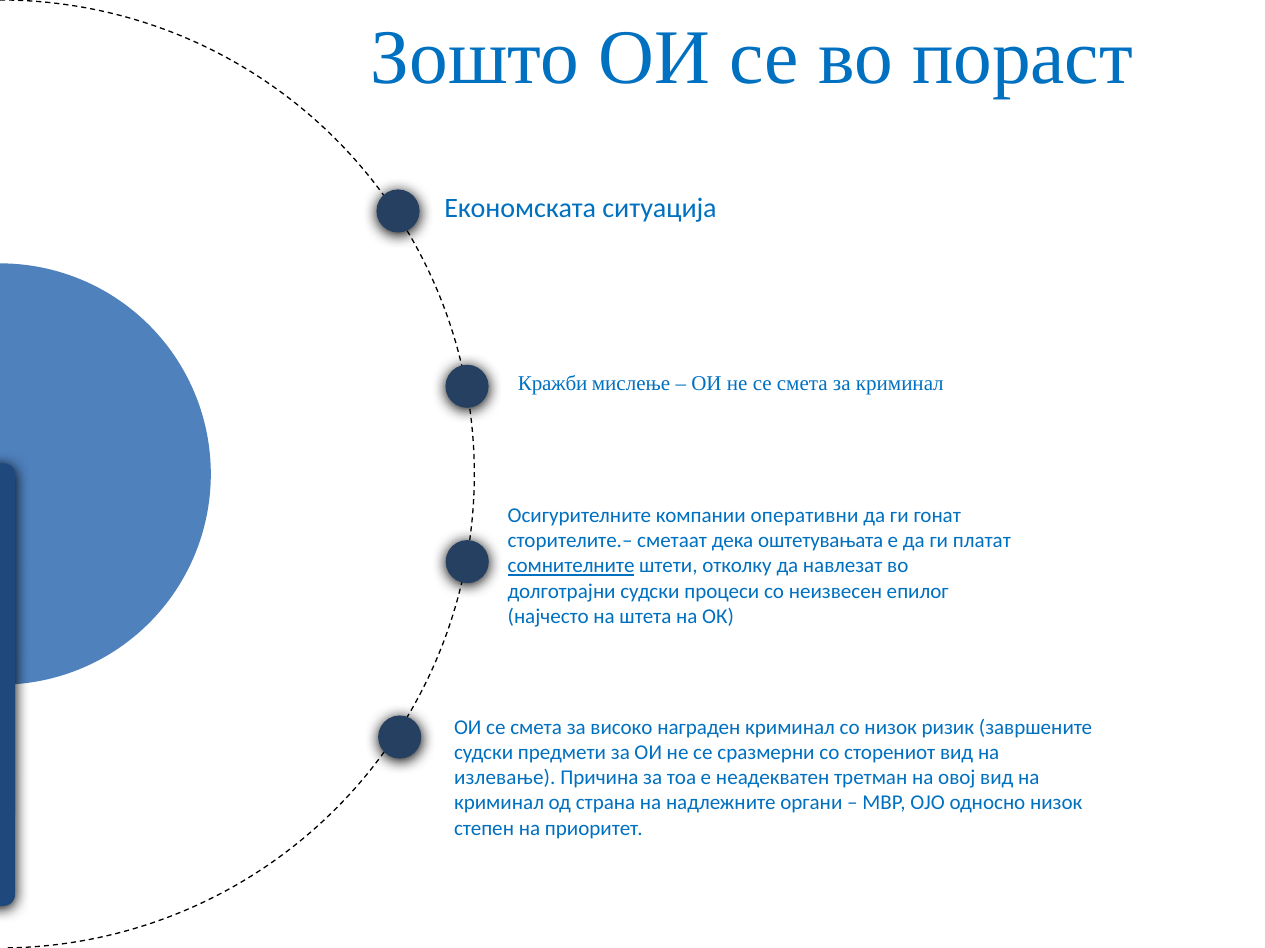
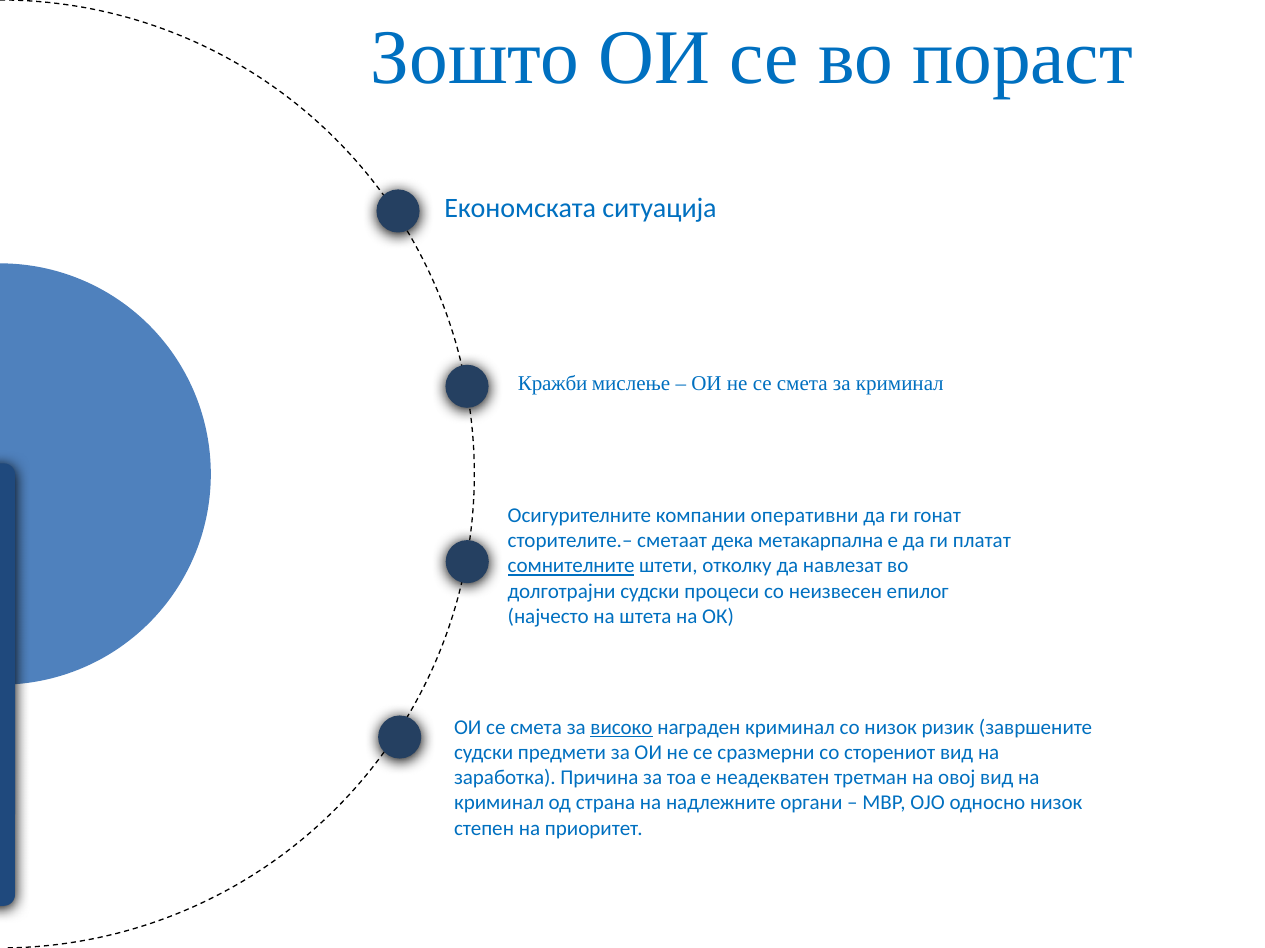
оштетувањата: оштетувањата -> метакарпална (821, 541)
високо underline: none -> present (622, 728)
излевање: излевање -> заработка (505, 778)
